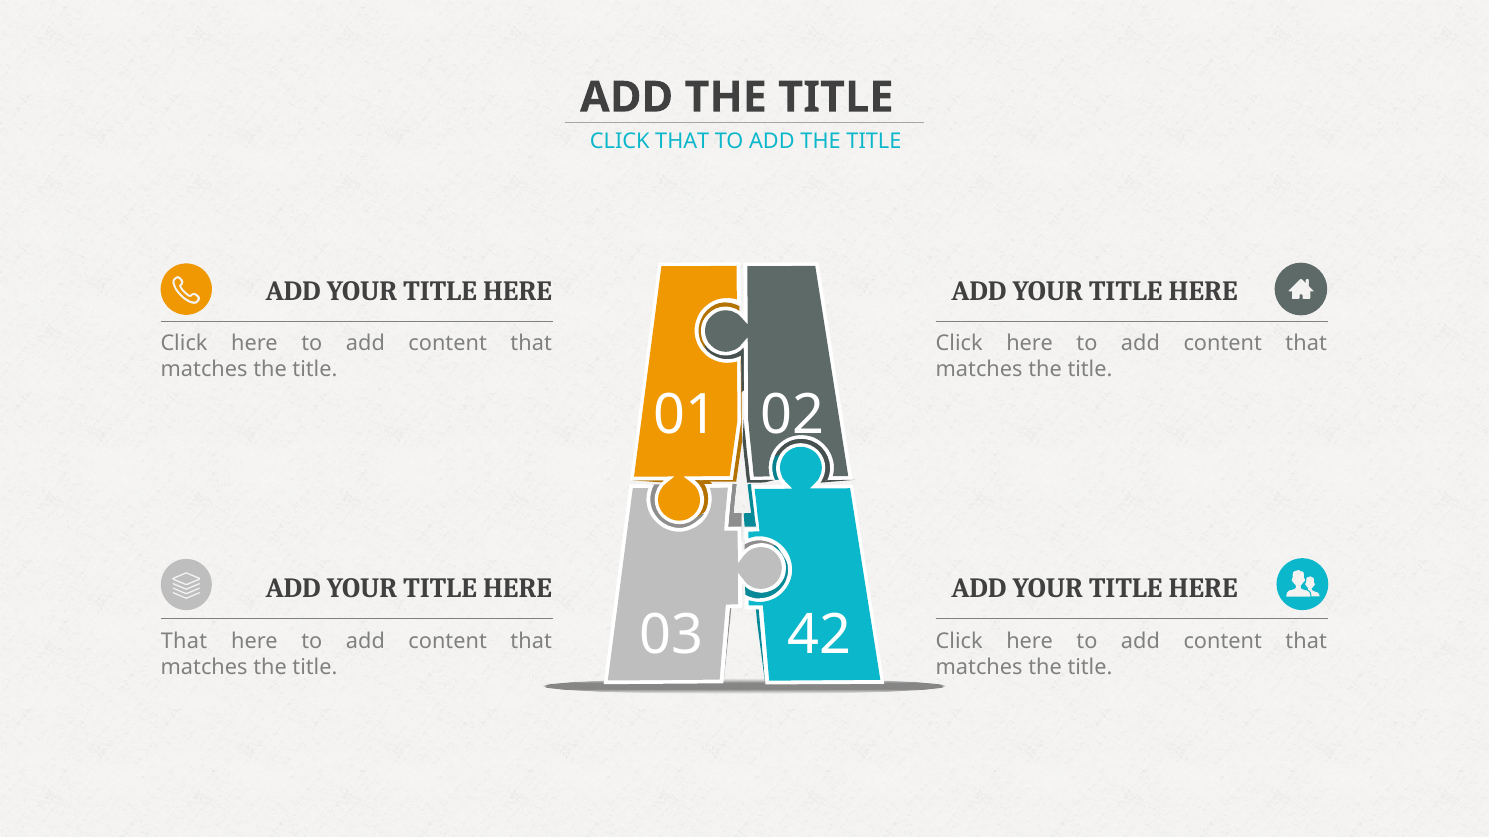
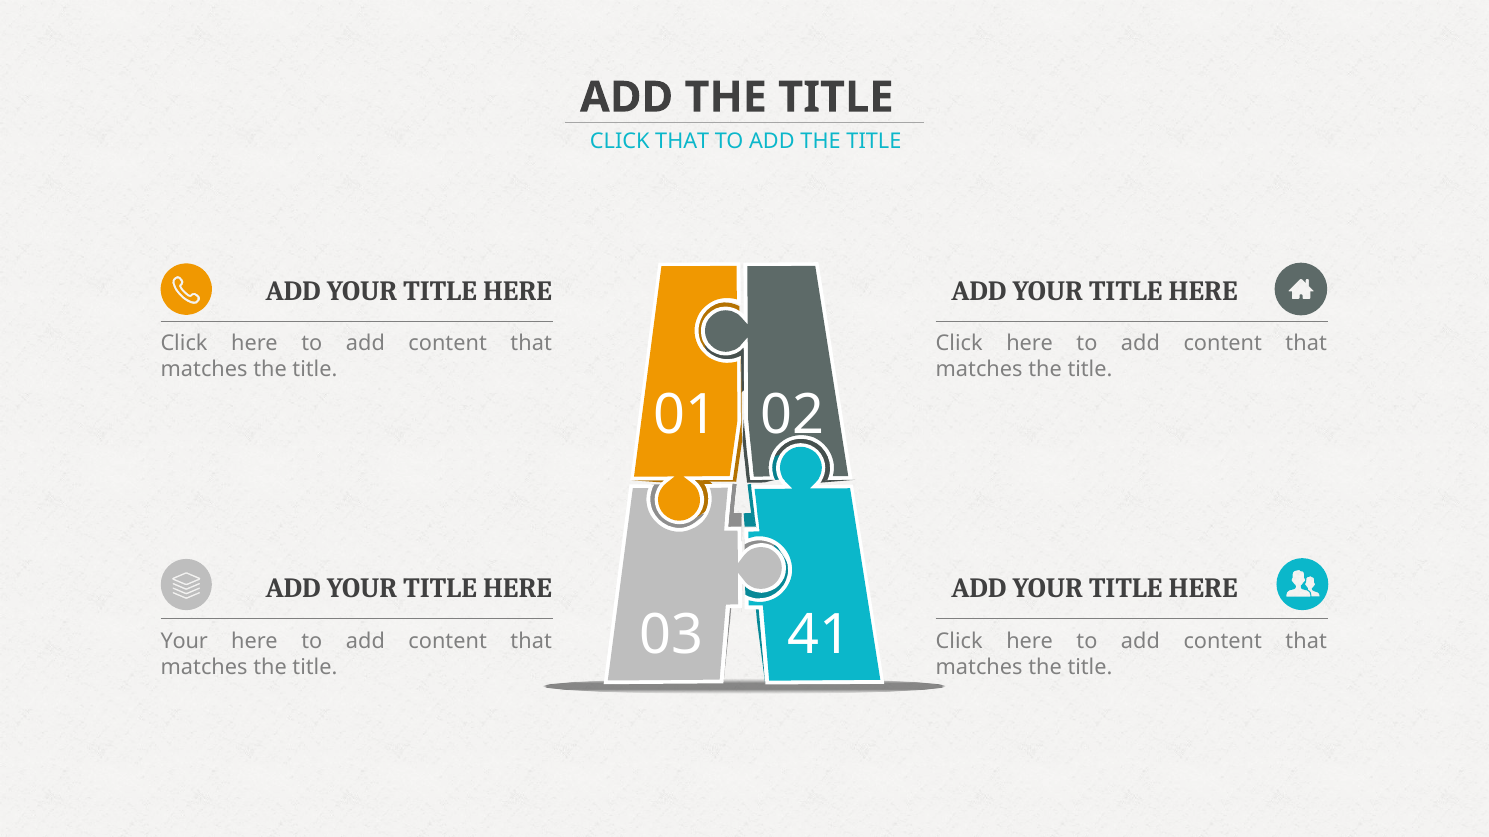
42: 42 -> 41 (819, 636)
That: That -> Your (184, 642)
